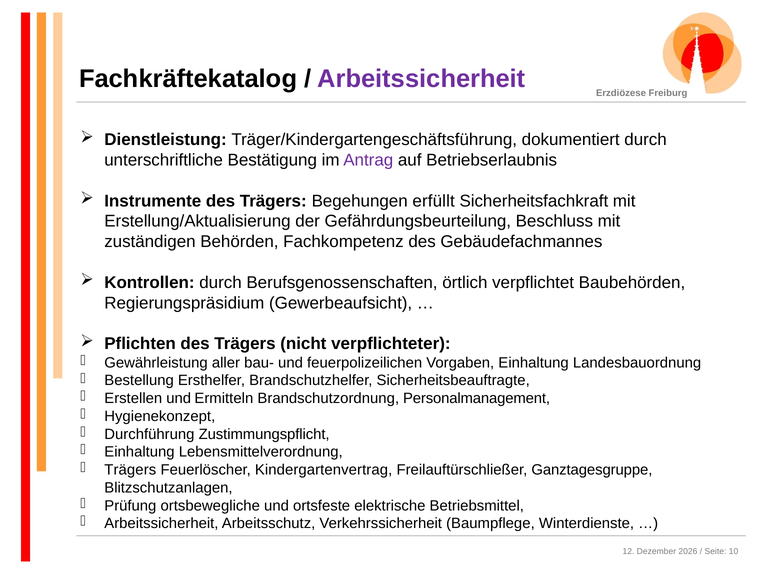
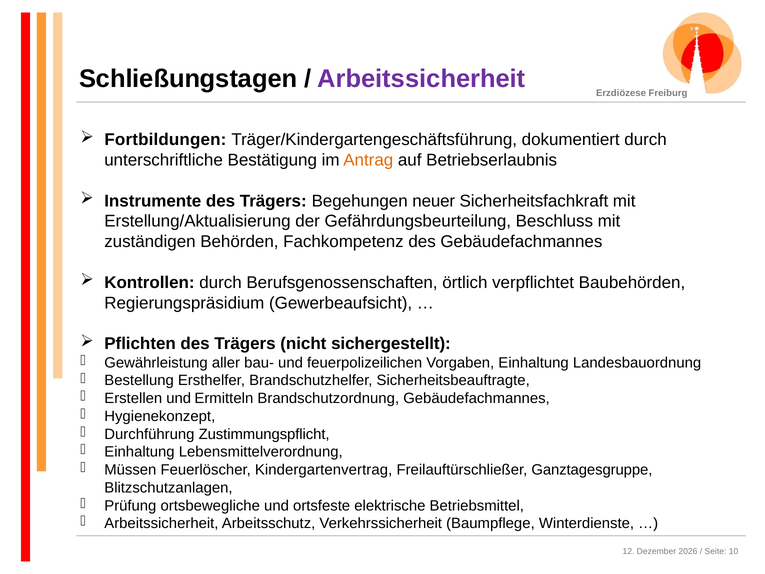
Fachkräftekatalog: Fachkräftekatalog -> Schließungstagen (188, 79)
Dienstleistung: Dienstleistung -> Fortbildungen (165, 140)
Antrag colour: purple -> orange (368, 160)
erfüllt: erfüllt -> neuer (434, 201)
verpflichteter: verpflichteter -> sichergestellt (391, 344)
Brandschutzordnung Personalmanagement: Personalmanagement -> Gebäudefachmannes (476, 398)
Trägers: Trägers -> Müssen (130, 470)
